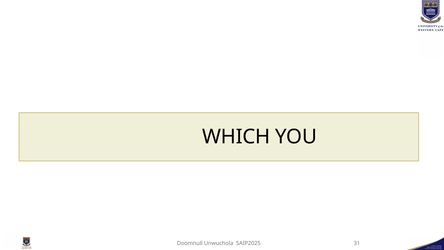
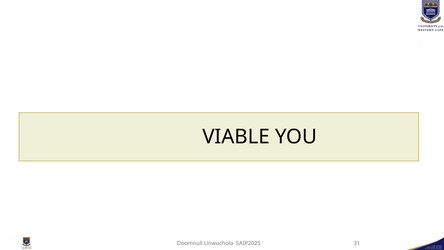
WHICH: WHICH -> VIABLE (236, 137)
